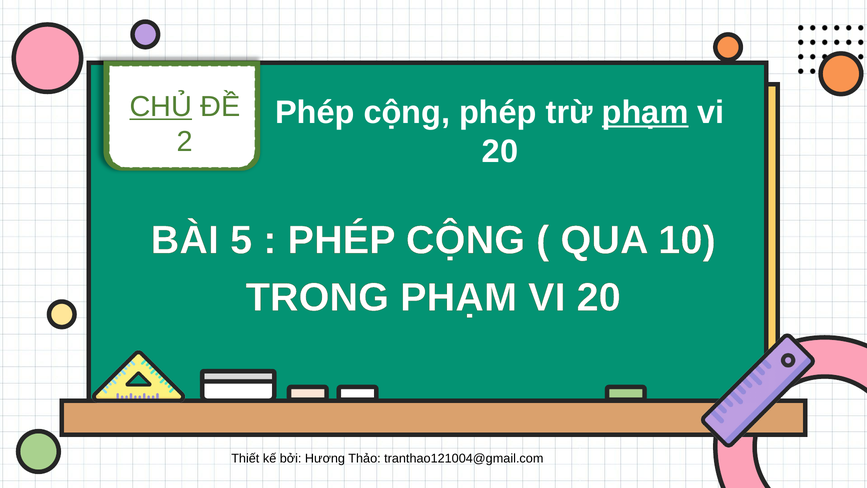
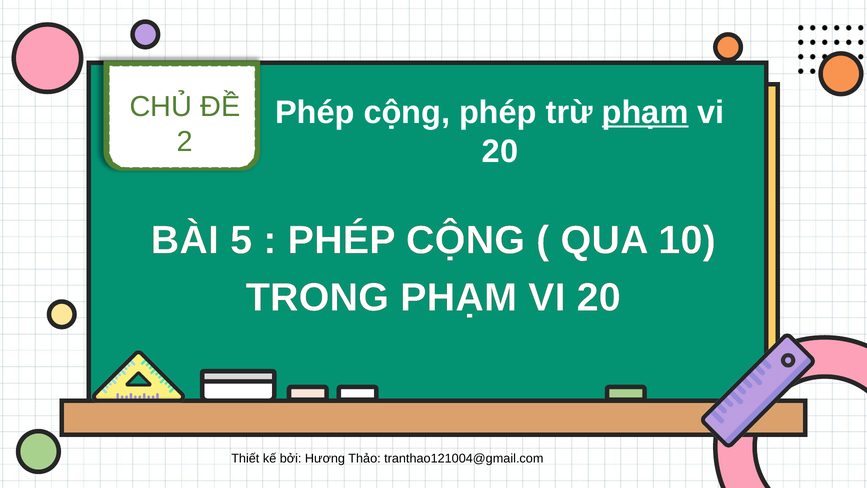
CHỦ underline: present -> none (161, 107)
